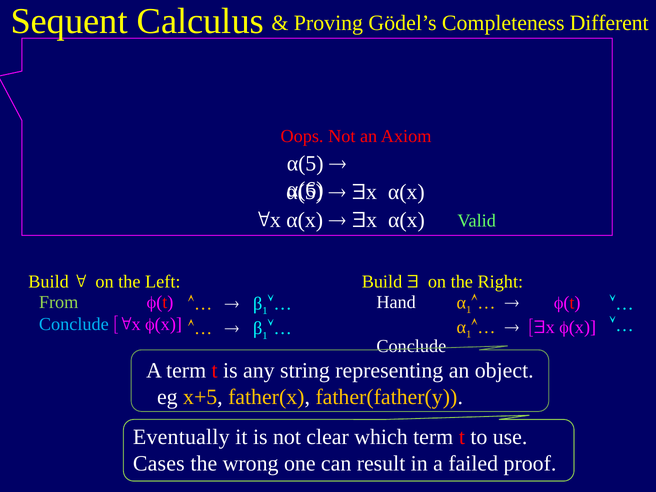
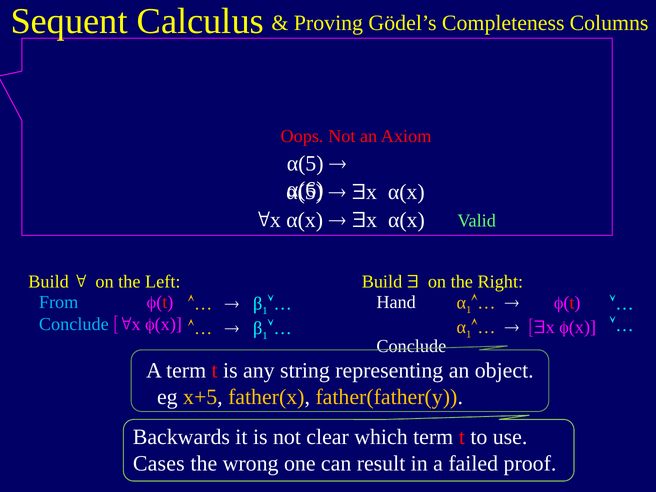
Different: Different -> Columns (609, 23)
From colour: light green -> light blue (59, 302)
Eventually: Eventually -> Backwards (181, 437)
